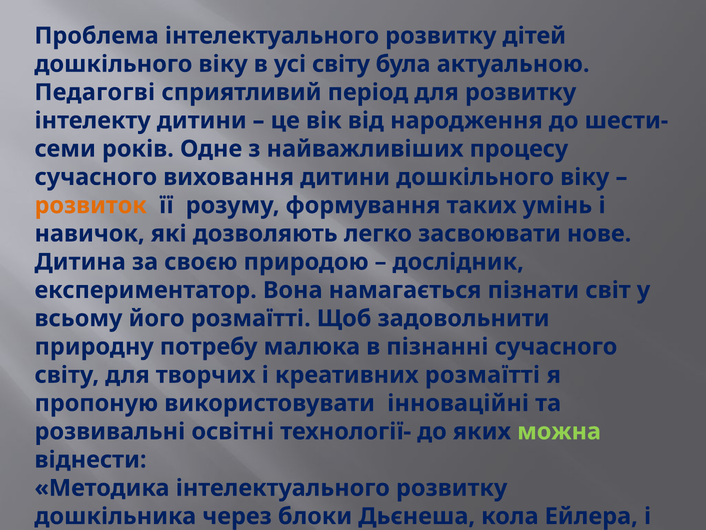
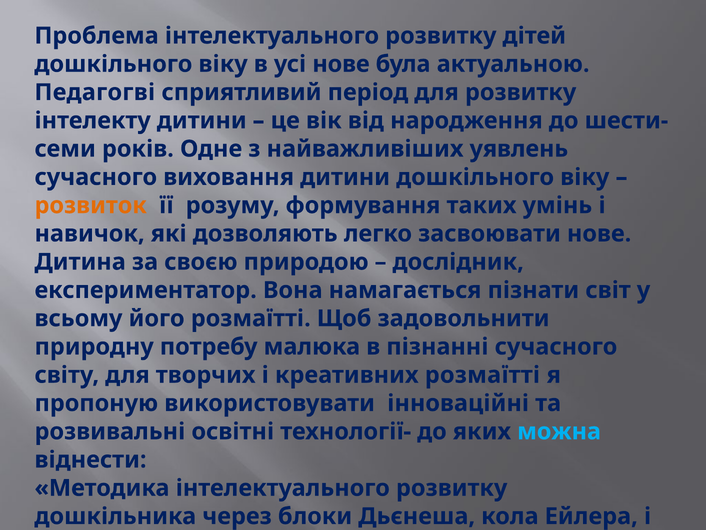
усі світу: світу -> нове (341, 64)
процесу: процесу -> уявлень (519, 149)
можна colour: light green -> light blue (559, 431)
